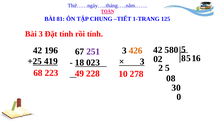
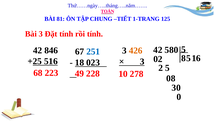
196: 196 -> 846 (51, 50)
251 colour: purple -> blue (93, 52)
419: 419 -> 516 (51, 61)
